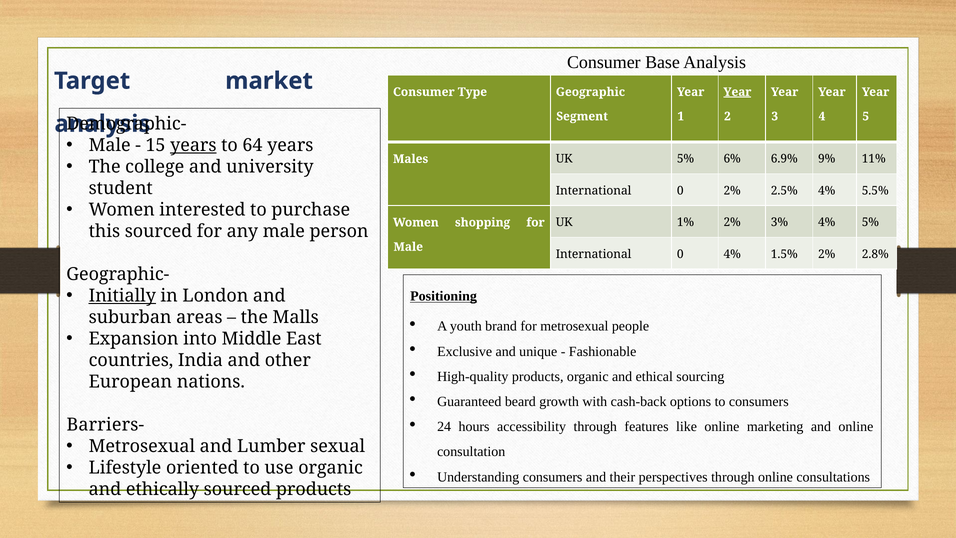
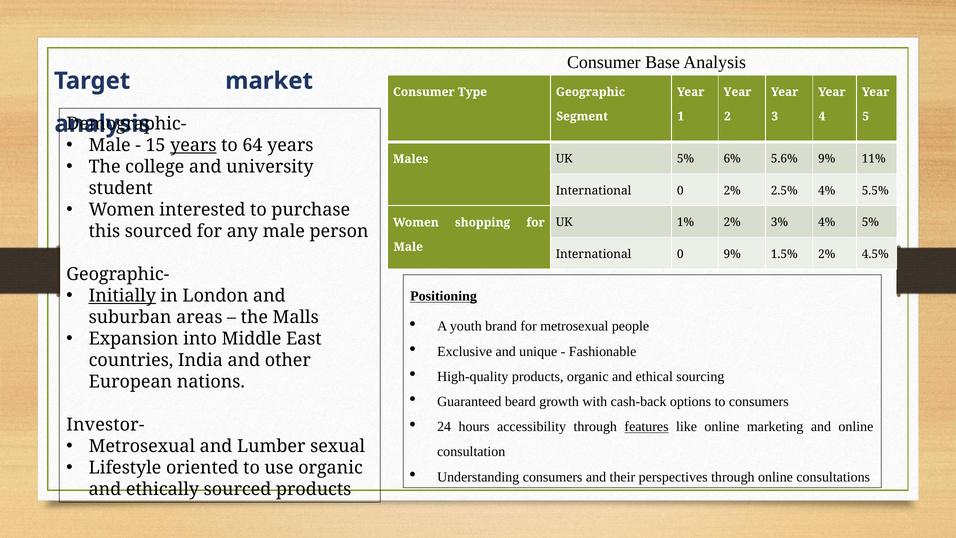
Year underline: present -> none (737, 92)
6.9%: 6.9% -> 5.6% (784, 159)
0 4%: 4% -> 9% (732, 254)
2.8%: 2.8% -> 4.5% (875, 254)
features underline: none -> present (647, 427)
Barriers-: Barriers- -> Investor- (105, 425)
